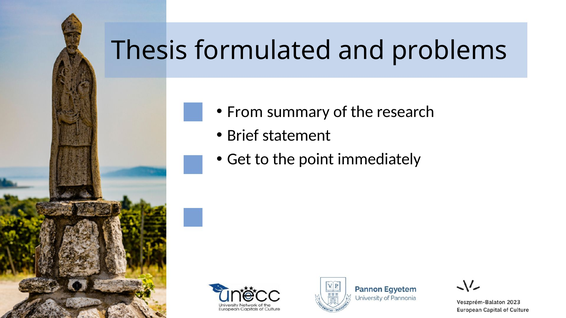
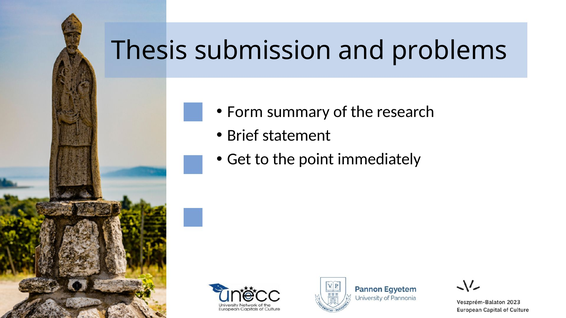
formulated: formulated -> submission (263, 51)
From: From -> Form (245, 112)
